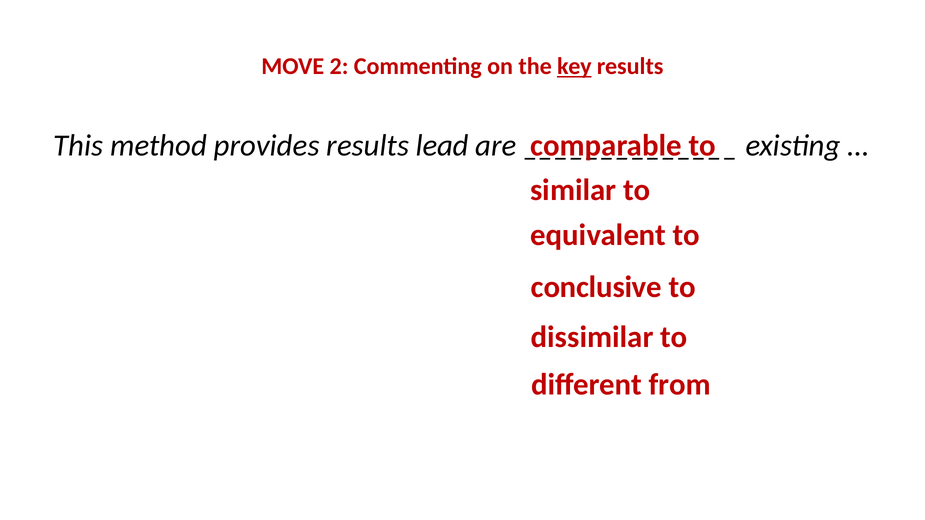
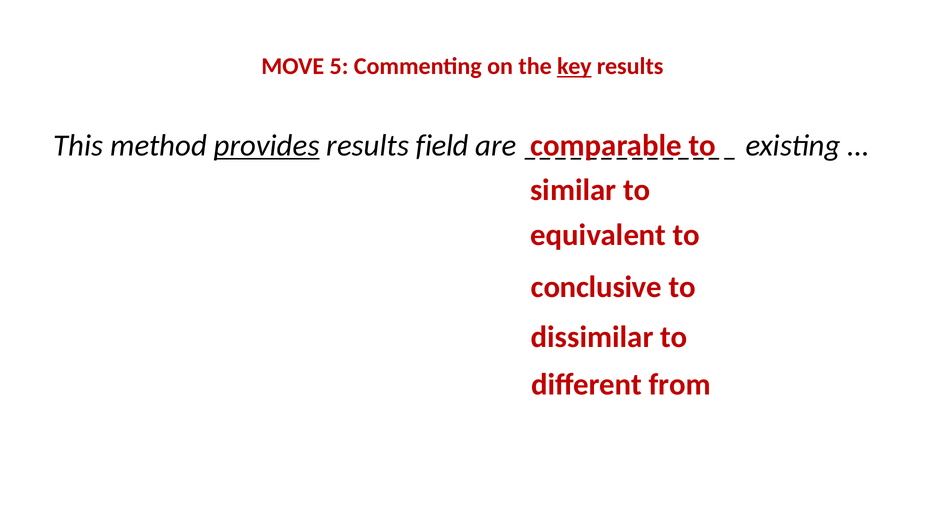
2: 2 -> 5 (339, 66)
provides underline: none -> present (267, 146)
lead: lead -> field (442, 146)
